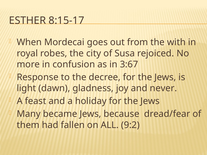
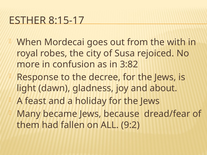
3:67: 3:67 -> 3:82 (129, 64)
never: never -> about (163, 88)
